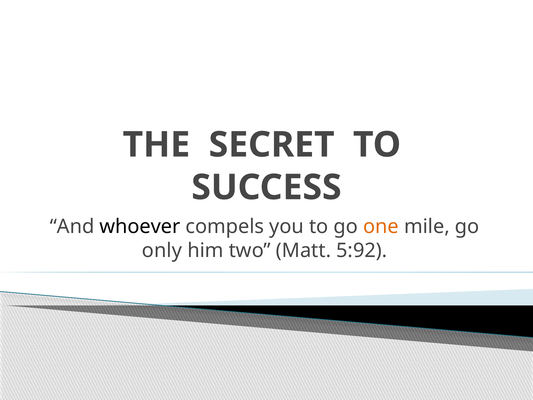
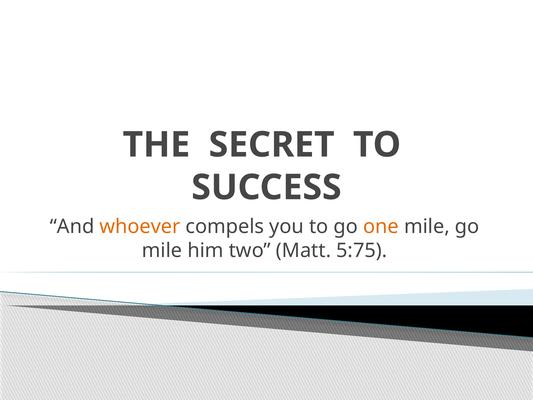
whoever colour: black -> orange (140, 227)
only: only -> mile (162, 251)
5:92: 5:92 -> 5:75 (362, 251)
